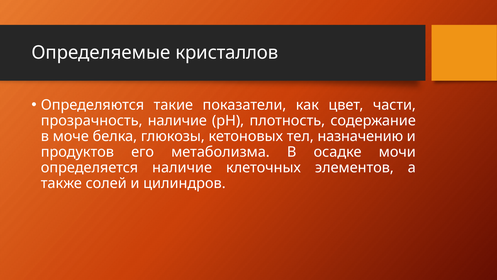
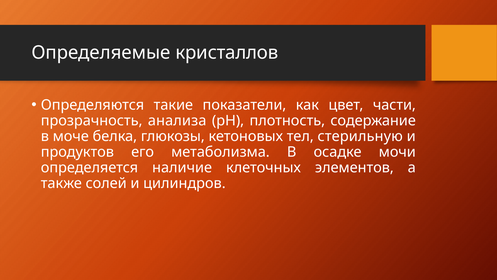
прозрачность наличие: наличие -> анализа (177, 120)
назначению: назначению -> стерильную (360, 136)
